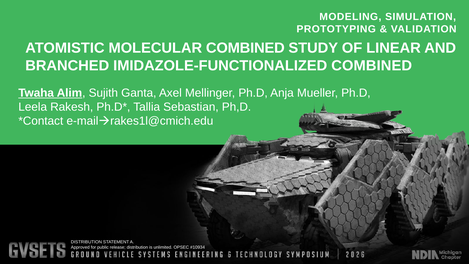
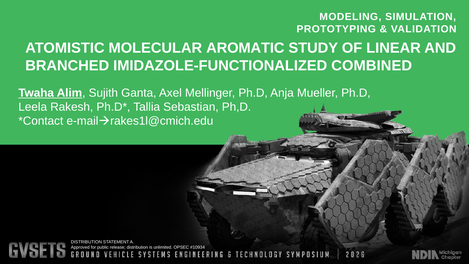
MOLECULAR COMBINED: COMBINED -> AROMATIC (245, 48)
